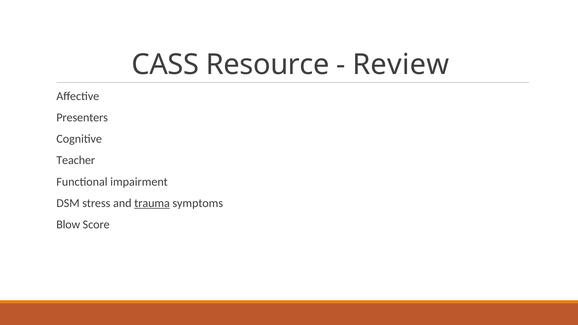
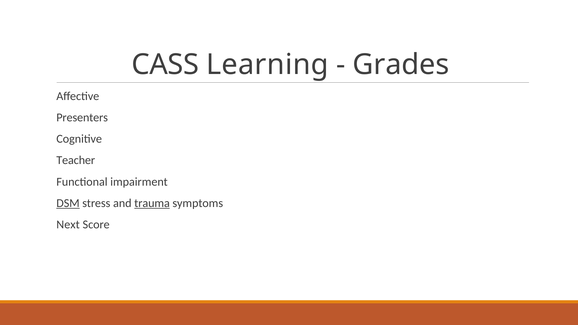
Resource: Resource -> Learning (267, 65)
Review: Review -> Grades (401, 65)
DSM underline: none -> present (68, 203)
Blow: Blow -> Next (68, 225)
